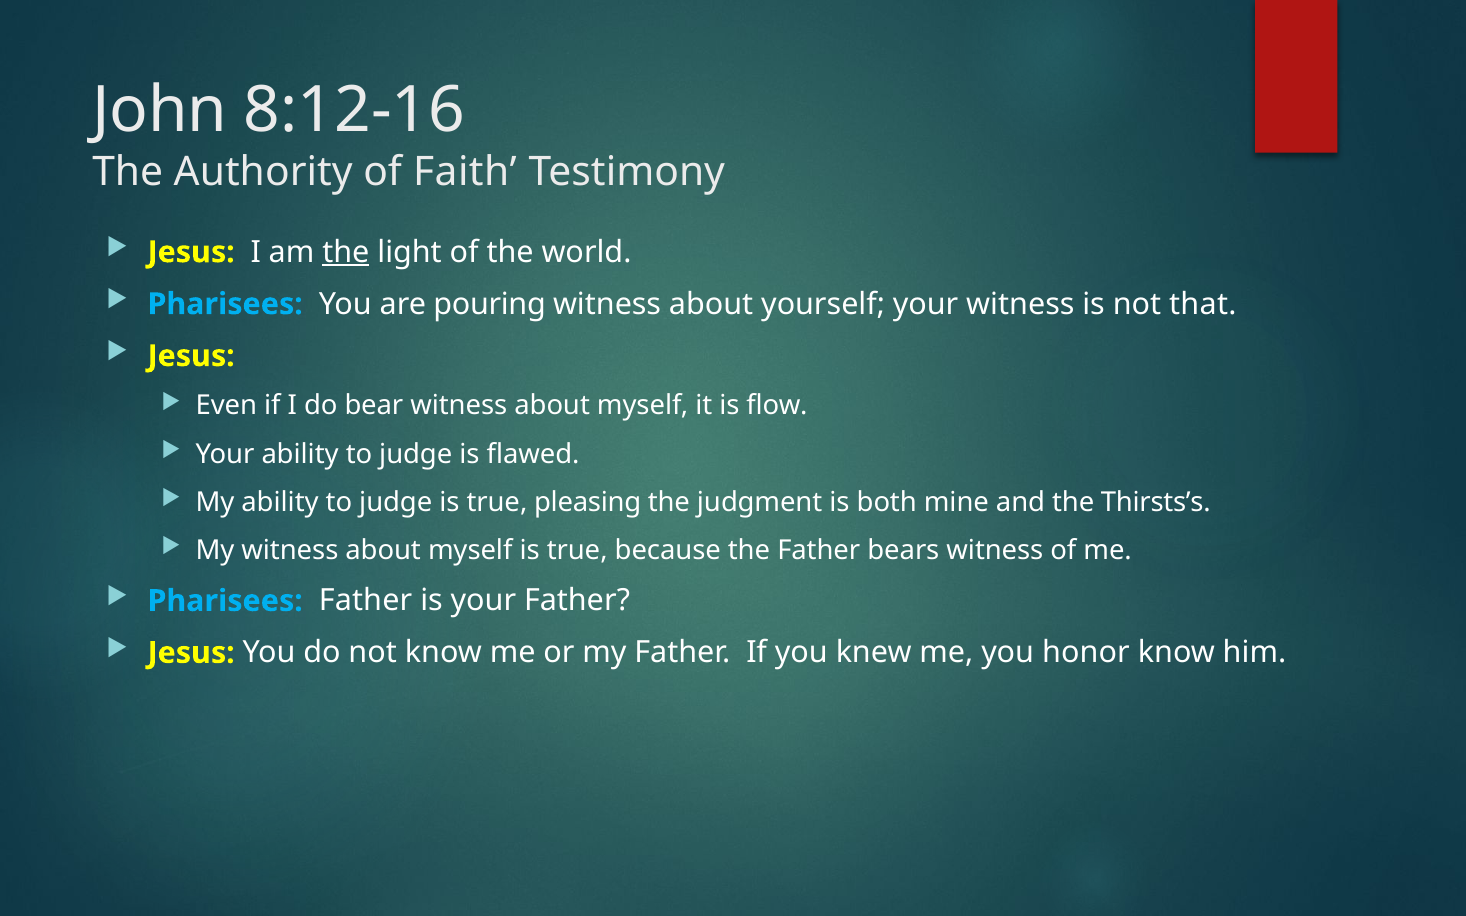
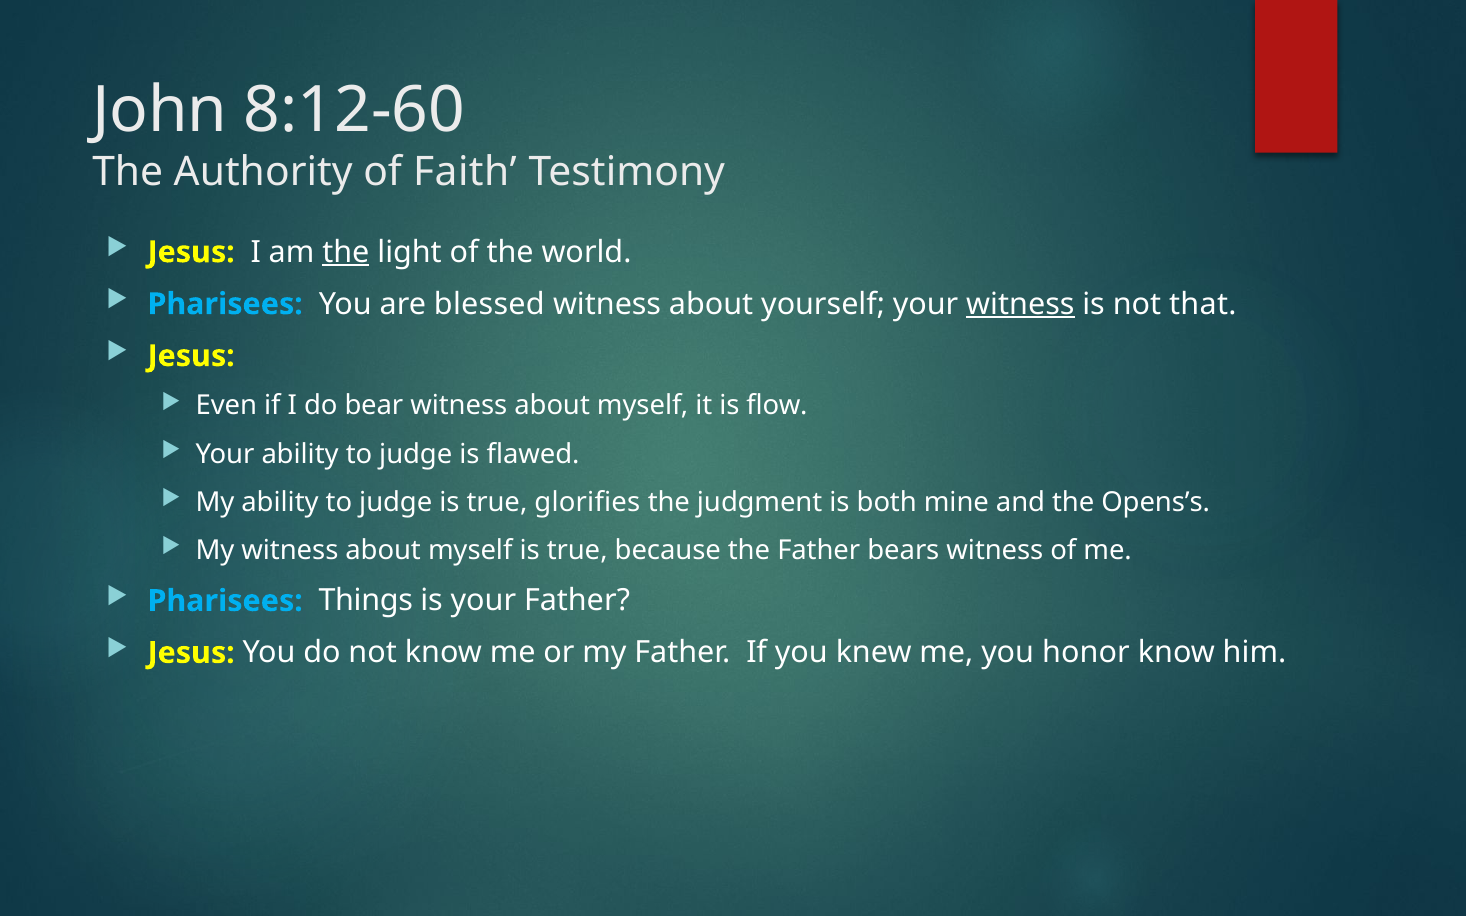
8:12-16: 8:12-16 -> 8:12-60 (354, 111)
pouring: pouring -> blessed (489, 304)
witness underline: none -> present (1020, 304)
pleasing: pleasing -> glorifies (587, 503)
Thirsts’s: Thirsts’s -> Opens’s (1156, 503)
Pharisees Father: Father -> Things (366, 601)
